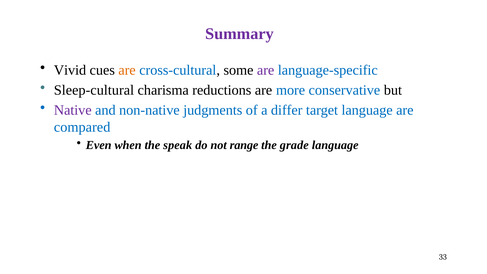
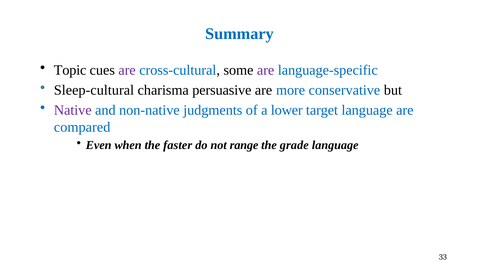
Summary colour: purple -> blue (239, 34)
Vivid: Vivid -> Topic (70, 70)
are colour: orange -> purple (127, 70)
reductions: reductions -> persuasive (222, 90)
differ: differ -> lower (287, 110)
speak: speak -> faster (178, 145)
